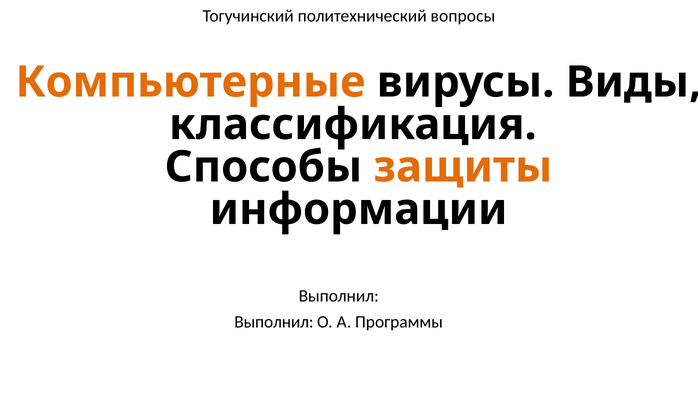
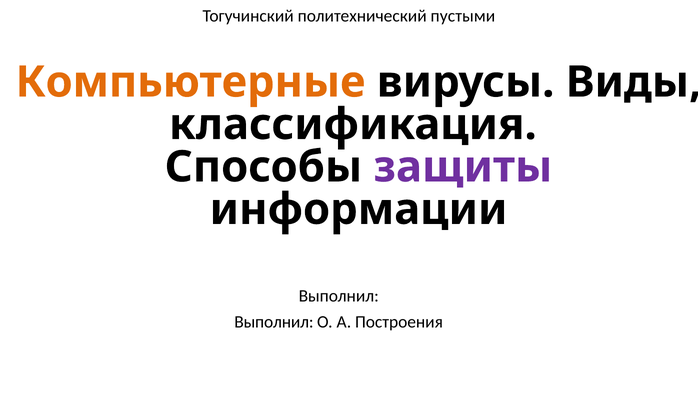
вопросы: вопросы -> пустыми (463, 16)
защиты colour: orange -> purple (463, 167)
Программы: Программы -> Построения (399, 322)
